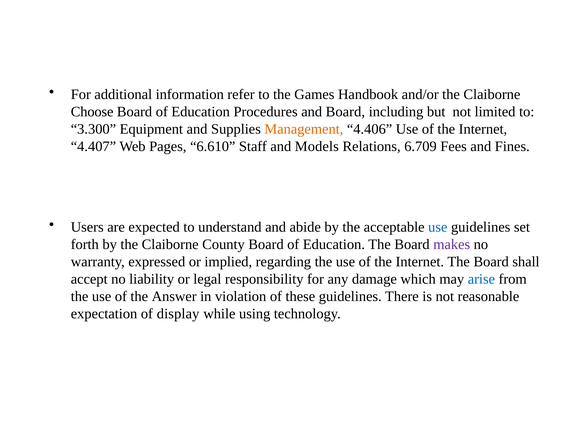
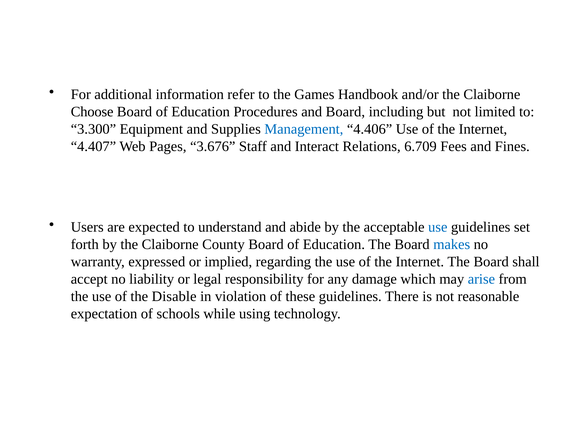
Management colour: orange -> blue (304, 129)
6.610: 6.610 -> 3.676 (213, 146)
Models: Models -> Interact (317, 146)
makes colour: purple -> blue (452, 245)
Answer: Answer -> Disable (174, 297)
display: display -> schools (178, 314)
